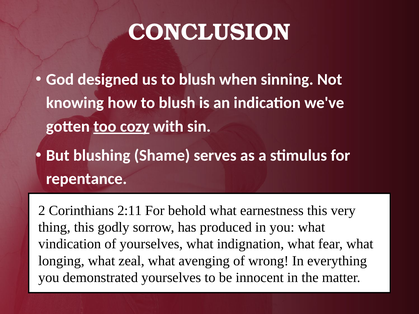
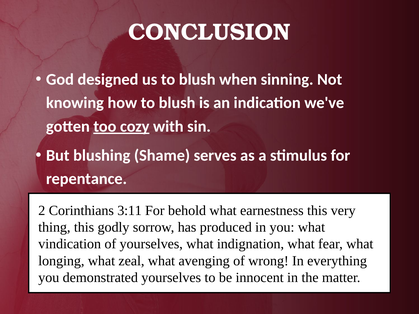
2:11: 2:11 -> 3:11 (130, 211)
